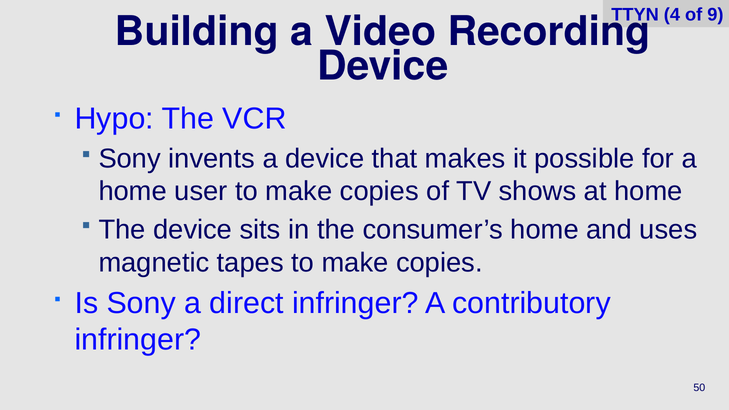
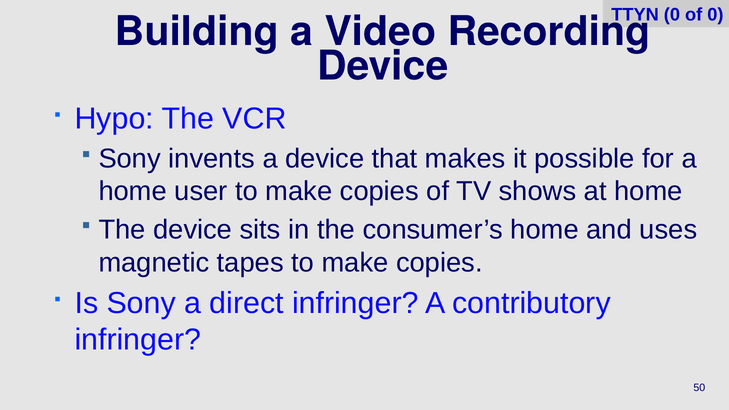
TTYN 4: 4 -> 0 (672, 15)
of 9: 9 -> 0 (715, 15)
